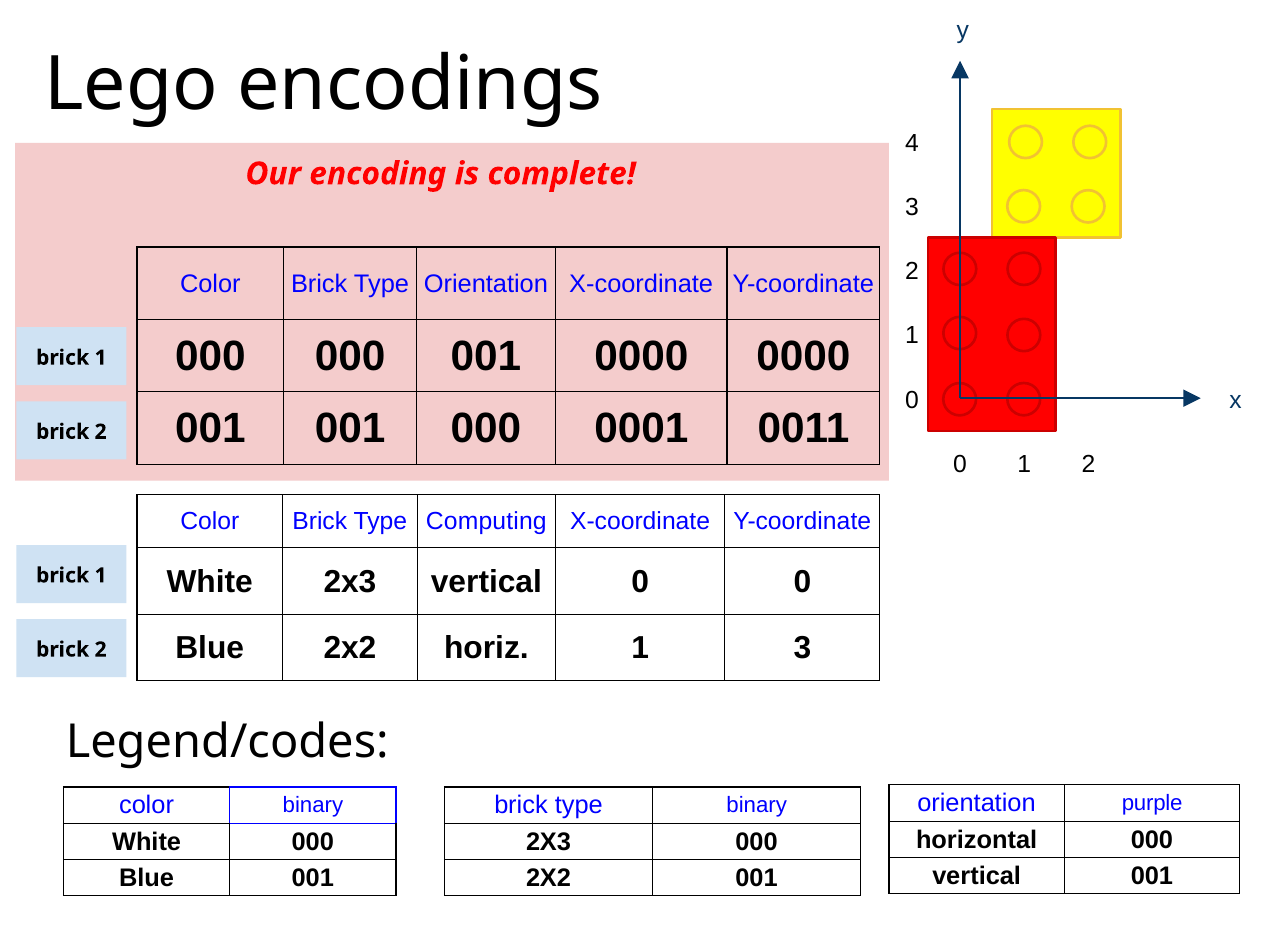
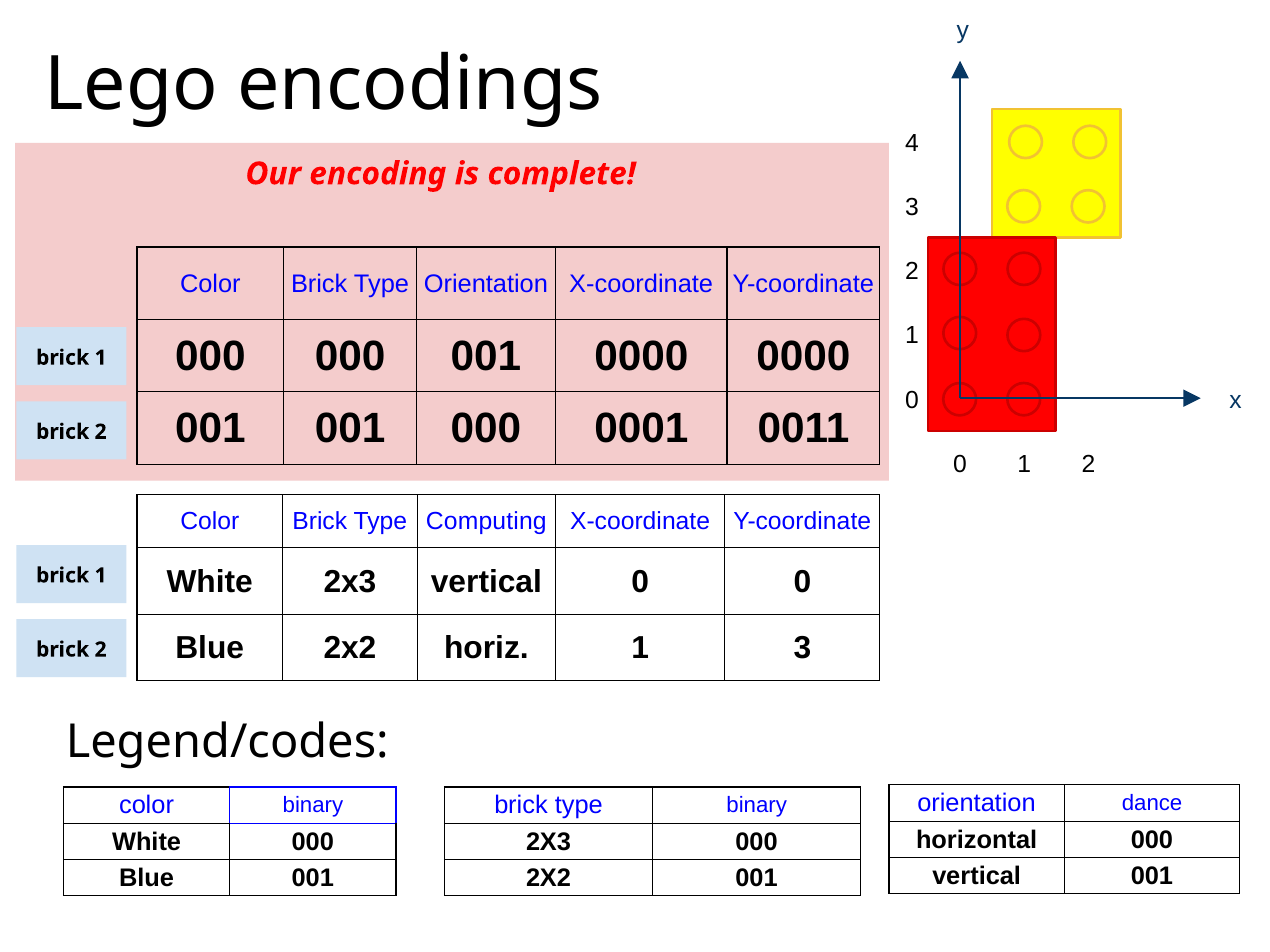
purple: purple -> dance (1152, 804)
